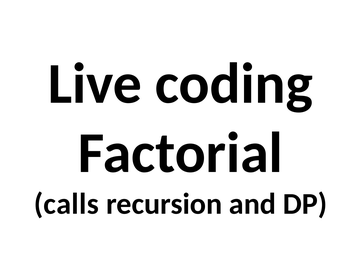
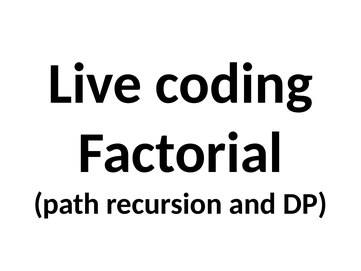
calls: calls -> path (67, 204)
